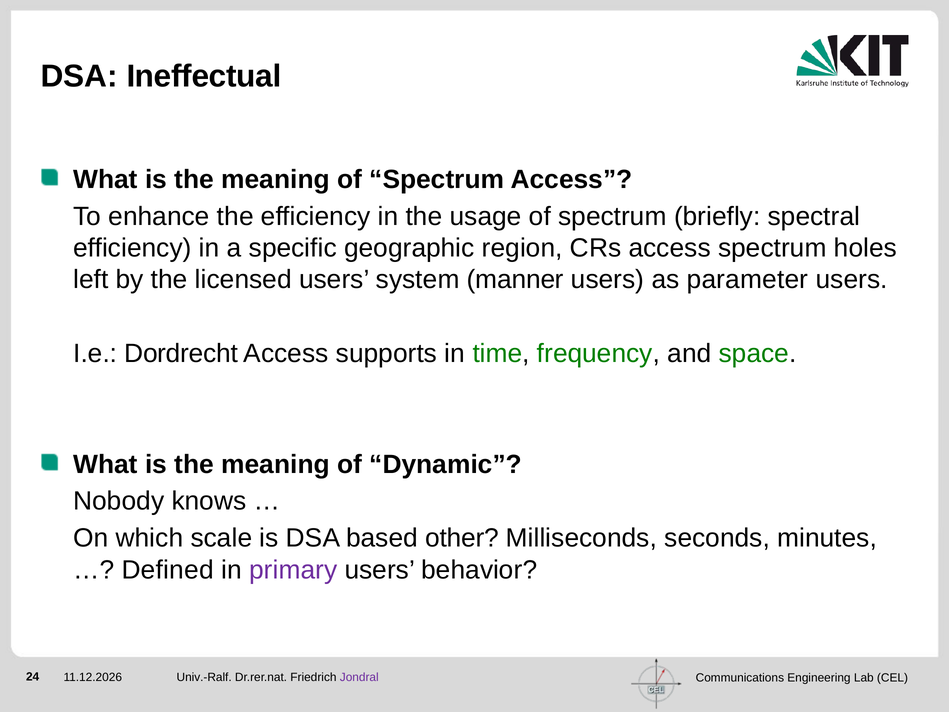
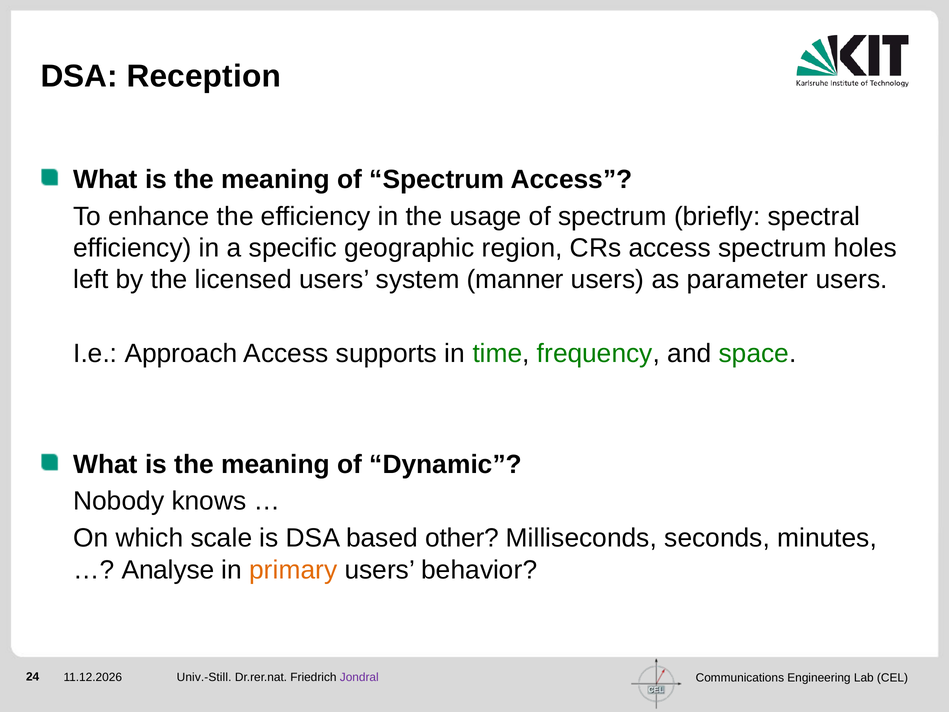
Ineffectual: Ineffectual -> Reception (204, 76)
Dordrecht: Dordrecht -> Approach (181, 353)
Defined: Defined -> Analyse (168, 570)
primary colour: purple -> orange (293, 570)
Univ.-Ralf: Univ.-Ralf -> Univ.-Still (204, 677)
